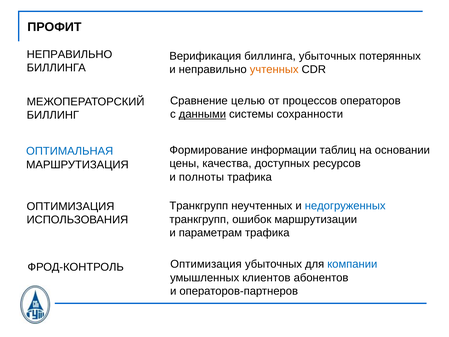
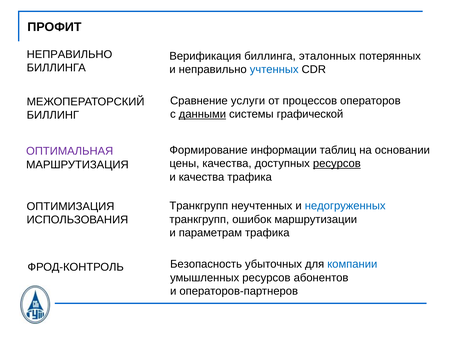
биллинга убыточных: убыточных -> эталонных (327, 56)
учтенных colour: orange -> blue (274, 69)
целью: целью -> услуги (248, 101)
сохранности: сохранности -> графической (310, 114)
ОПТИМАЛЬНАЯ colour: blue -> purple (70, 151)
ресурсов underline: none -> present (337, 164)
и полноты: полноты -> качества (202, 177)
Оптимизация: Оптимизация -> Безопасность (206, 264)
умышленных клиентов: клиентов -> ресурсов (266, 278)
